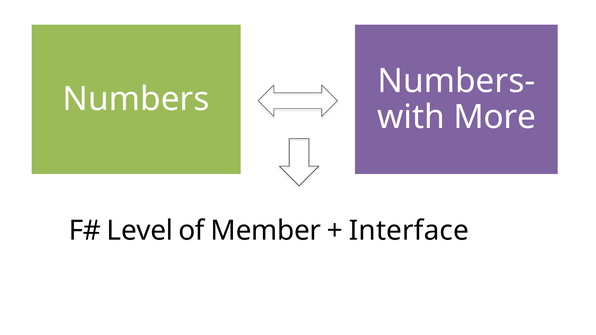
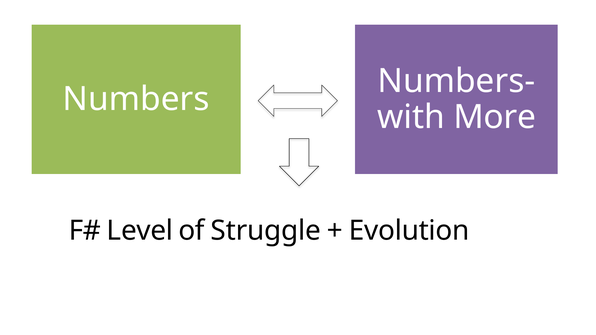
Member: Member -> Struggle (266, 231)
Interface: Interface -> Evolution (409, 231)
